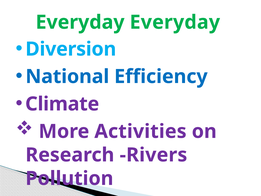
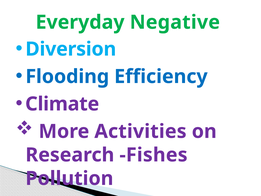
Everyday Everyday: Everyday -> Negative (175, 22)
National: National -> Flooding (67, 76)
Rivers: Rivers -> Fishes (153, 155)
